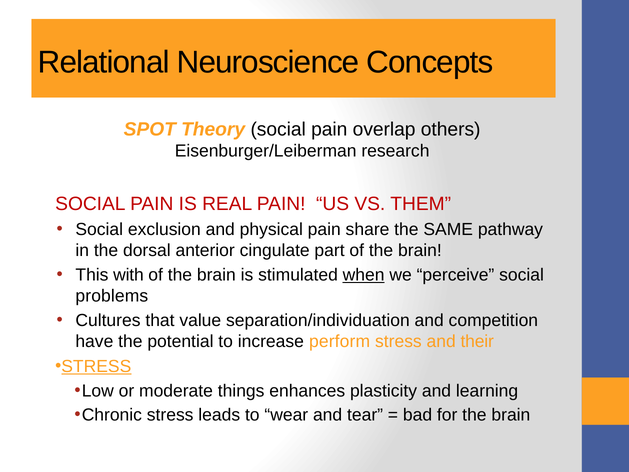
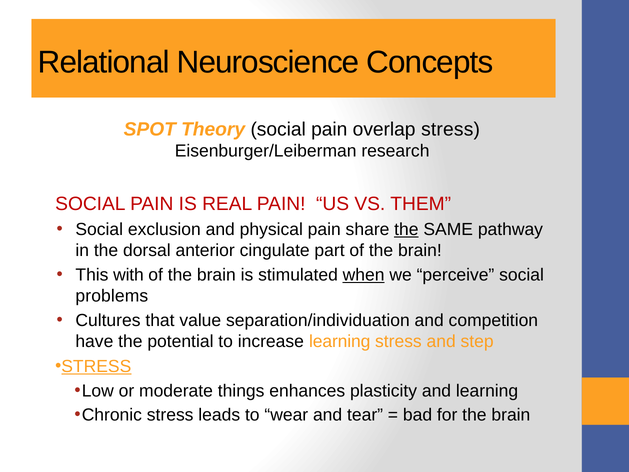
overlap others: others -> stress (451, 129)
the underline: none -> present (406, 229)
increase perform: perform -> learning (340, 341)
their: their -> step (477, 341)
